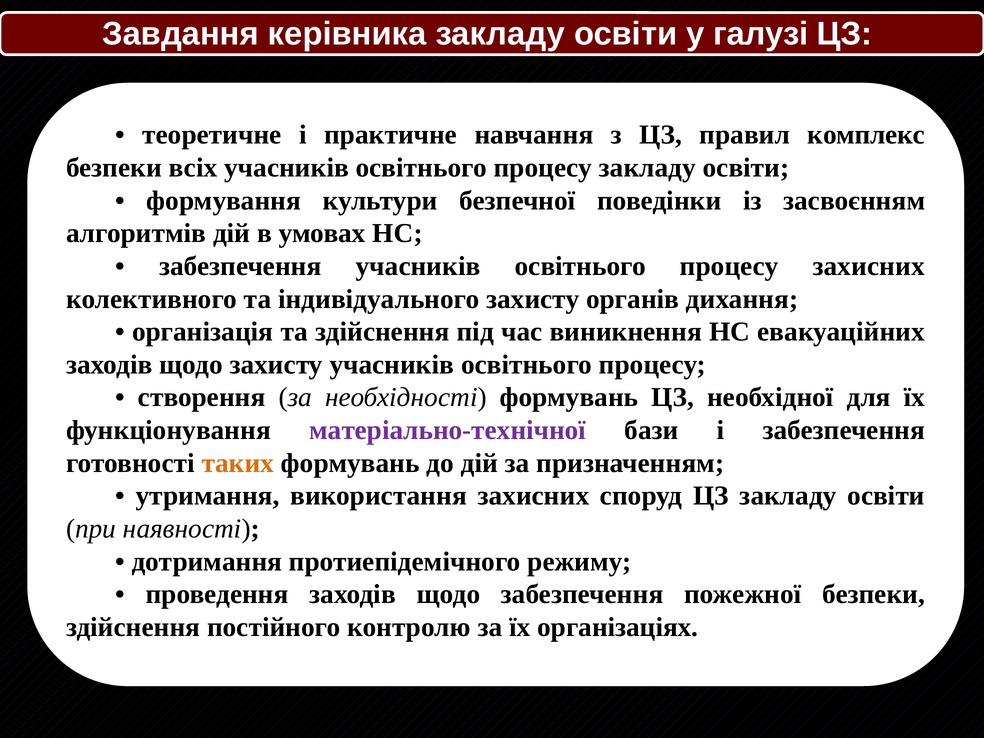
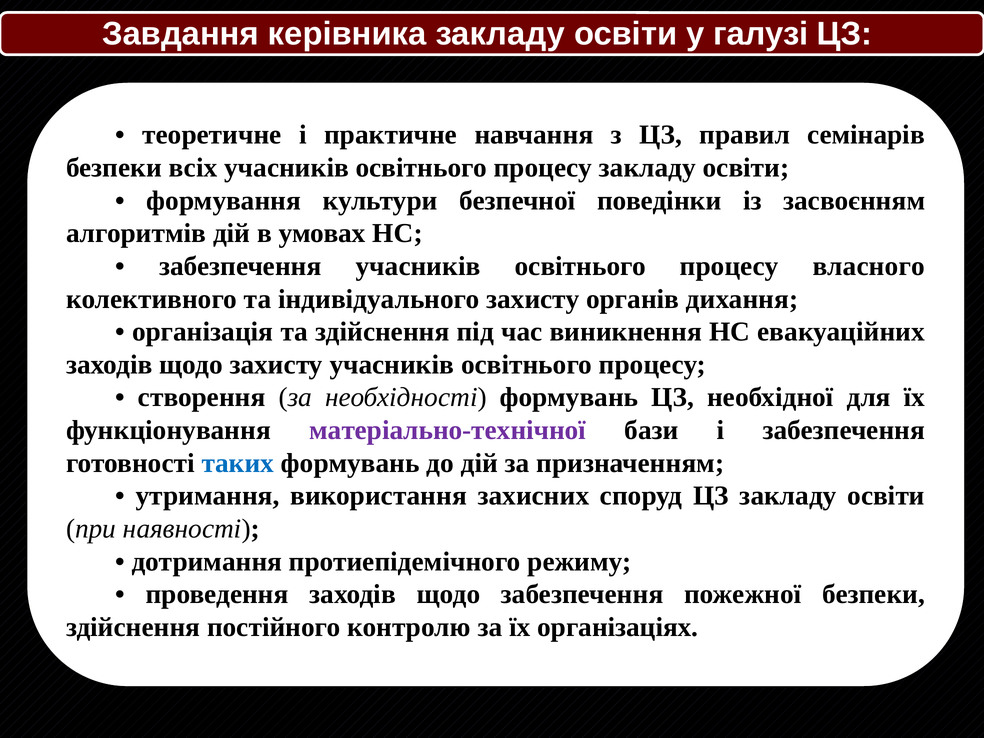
комплекс: комплекс -> семінарів (866, 135)
процесу захисних: захисних -> власного (869, 266)
таких colour: orange -> blue (238, 463)
